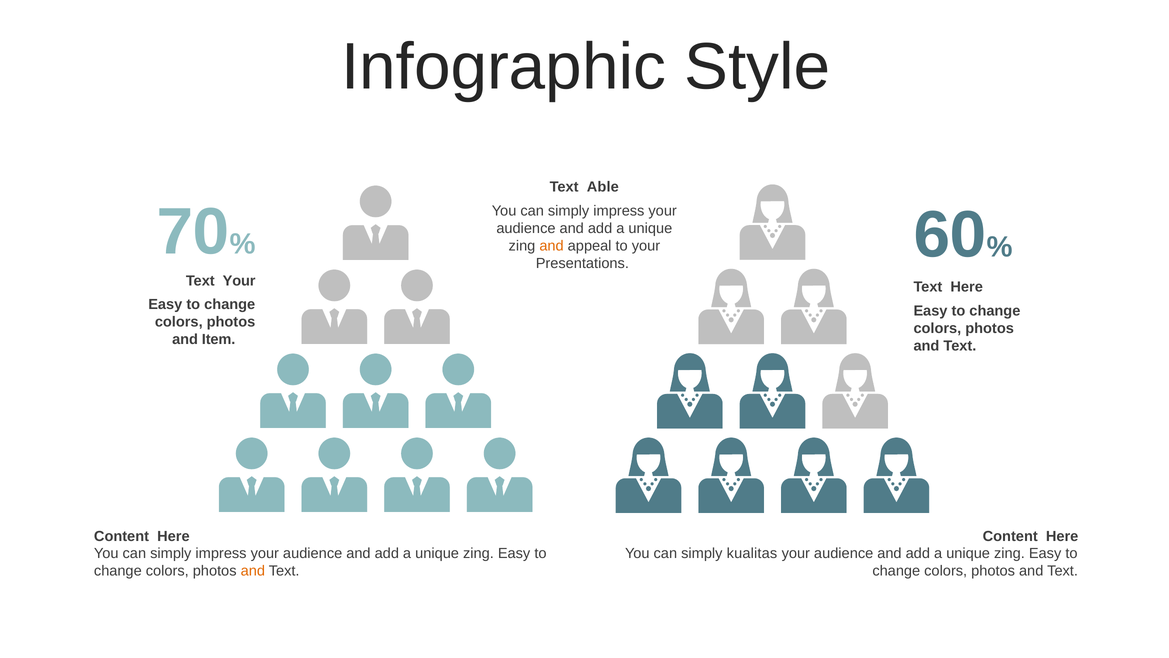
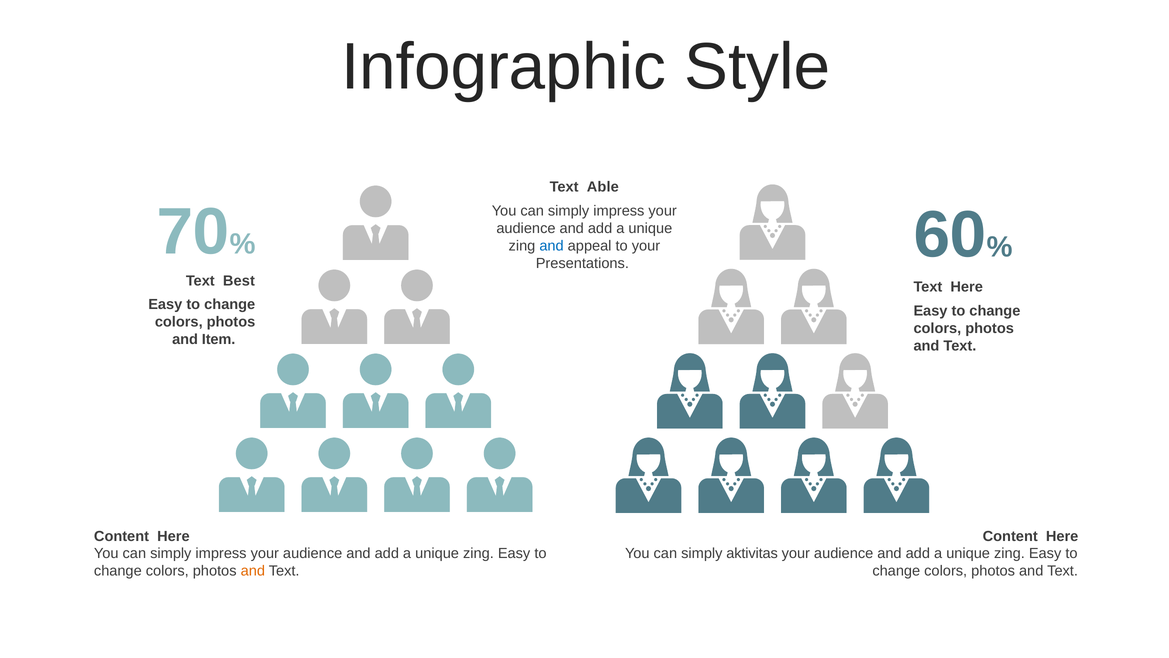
and colour: orange -> blue (552, 246)
Text Your: Your -> Best (239, 281)
kualitas: kualitas -> aktivitas (752, 553)
